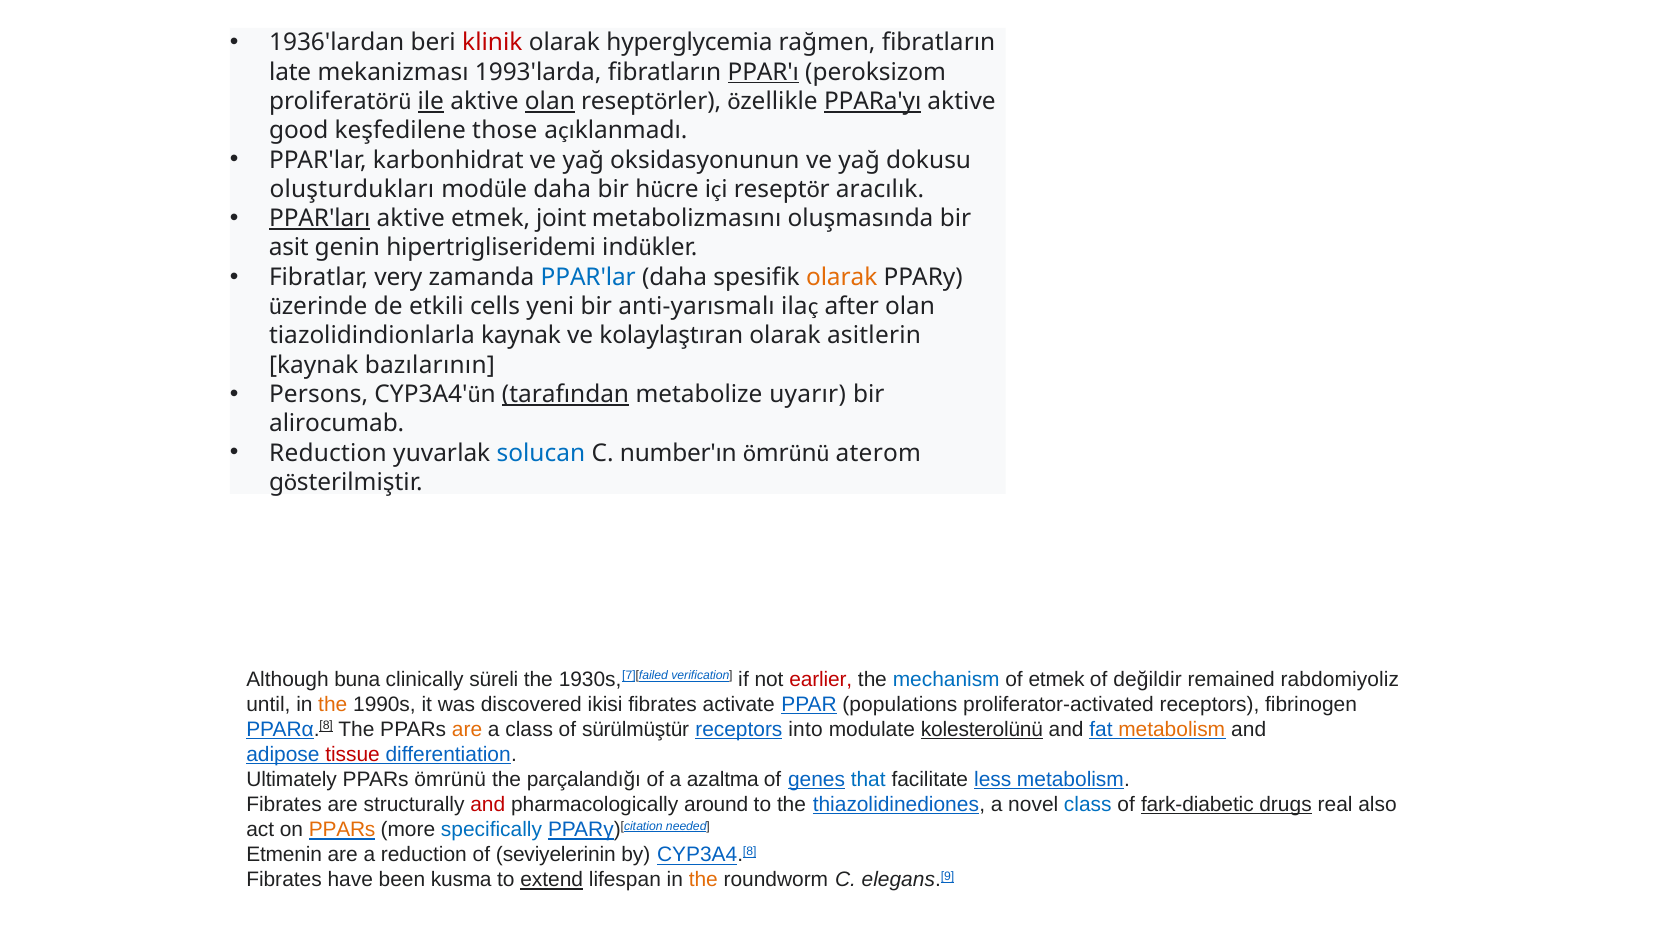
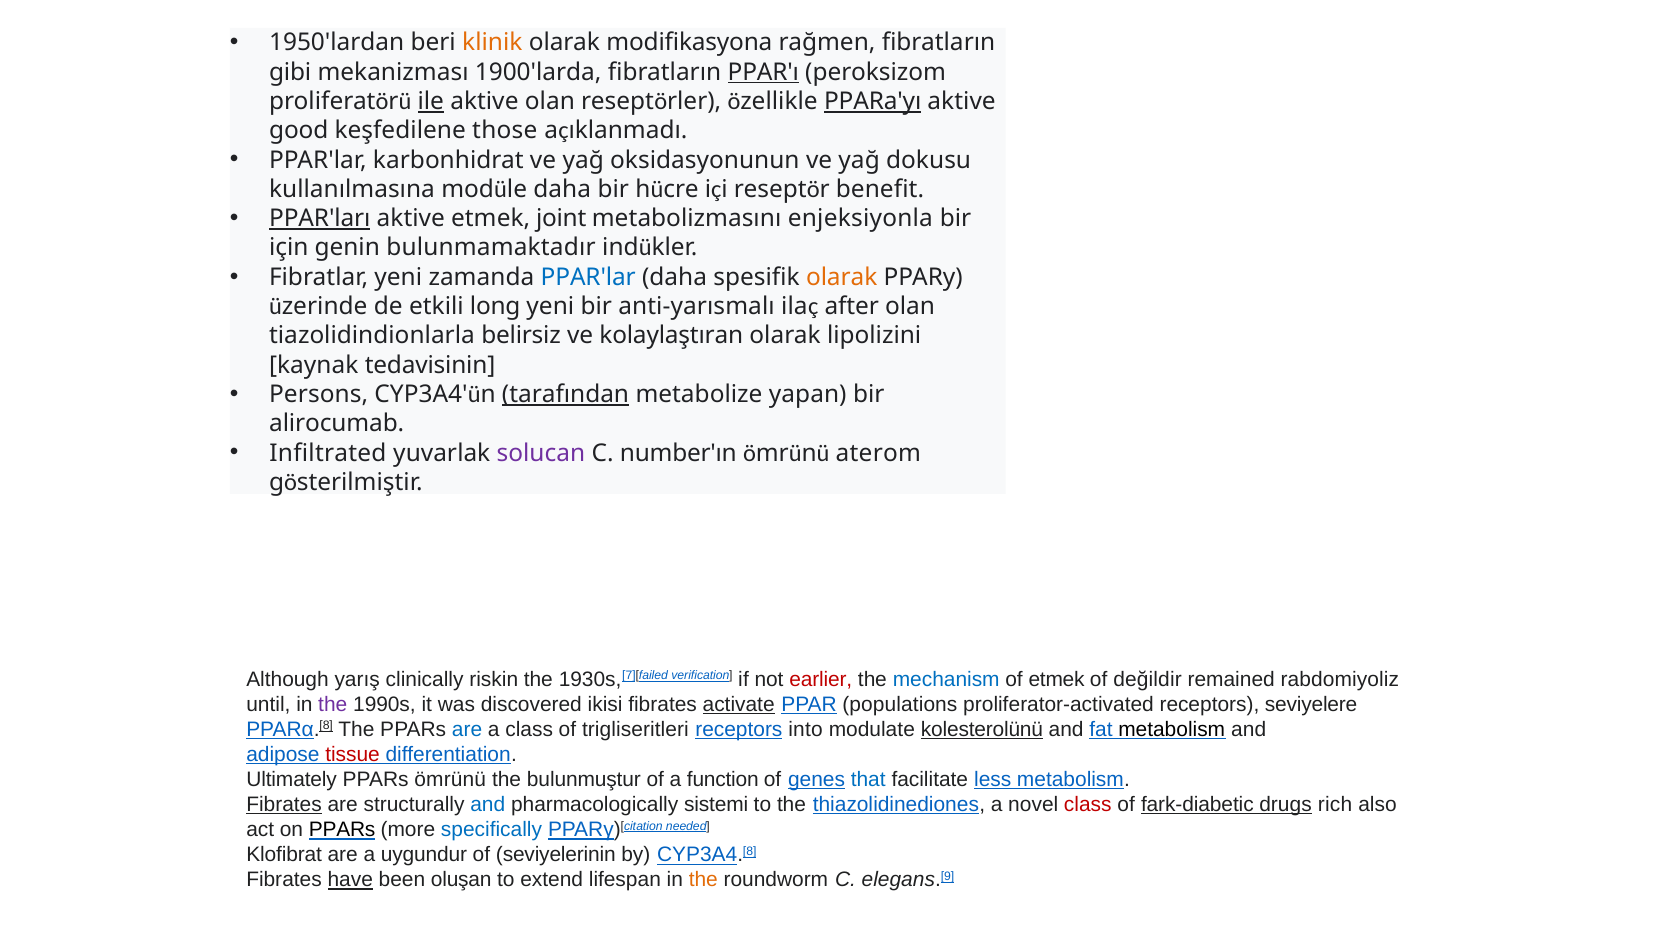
1936'lardan: 1936'lardan -> 1950'lardan (337, 43)
klinik colour: red -> orange (492, 43)
hyperglycemia: hyperglycemia -> modifikasyona (689, 43)
late: late -> gibi (290, 72)
1993'larda: 1993'larda -> 1900'larda (538, 72)
olan underline: present -> none (550, 101)
oluşturdukları: oluşturdukları -> kullanılmasına (352, 189)
aracılık: aracılık -> benefit (880, 189)
oluşmasında: oluşmasında -> enjeksiyonla (860, 219)
asit: asit -> için (289, 248)
hipertrigliseridemi: hipertrigliseridemi -> bulunmamaktadır (491, 248)
Fibratlar very: very -> yeni (398, 277)
cells: cells -> long (495, 307)
tiazolidindionlarla kaynak: kaynak -> belirsiz (521, 336)
asitlerin: asitlerin -> lipolizini (874, 336)
bazılarının: bazılarının -> tedavisinin (430, 365)
uyarır: uyarır -> yapan (808, 395)
Reduction: Reduction -> Infiltrated (328, 453)
solucan colour: blue -> purple (541, 453)
buna: buna -> yarış (357, 679)
süreli: süreli -> riskin (494, 679)
the colour: orange -> purple (333, 704)
activate underline: none -> present (739, 704)
fibrinogen: fibrinogen -> seviyelere (1311, 704)
are colour: orange -> blue (467, 729)
sürülmüştür: sürülmüştür -> trigliseritleri (635, 729)
metabolism colour: orange -> black (1172, 729)
parçalandığı: parçalandığı -> bulunmuştur (584, 780)
azaltma: azaltma -> function (723, 780)
Fibrates underline: none -> present (284, 805)
and colour: red -> blue (488, 805)
around: around -> sistemi (716, 805)
class colour: blue -> red (1088, 805)
real: real -> rich (1335, 805)
PPARs colour: orange -> black (342, 830)
Etmenin: Etmenin -> Klofibrat (284, 855)
a reduction: reduction -> uygundur (424, 855)
have underline: none -> present (350, 880)
kusma: kusma -> oluşan (461, 880)
extend underline: present -> none (552, 880)
